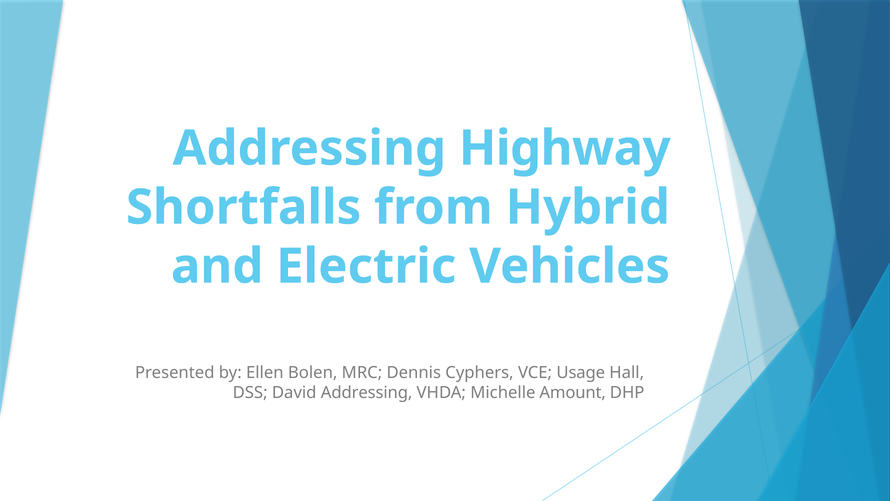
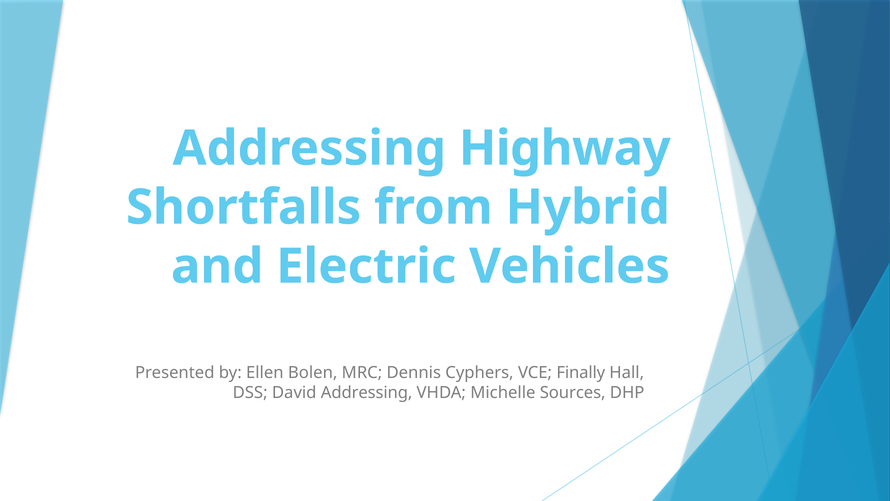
Usage: Usage -> Finally (581, 373)
Amount: Amount -> Sources (573, 393)
